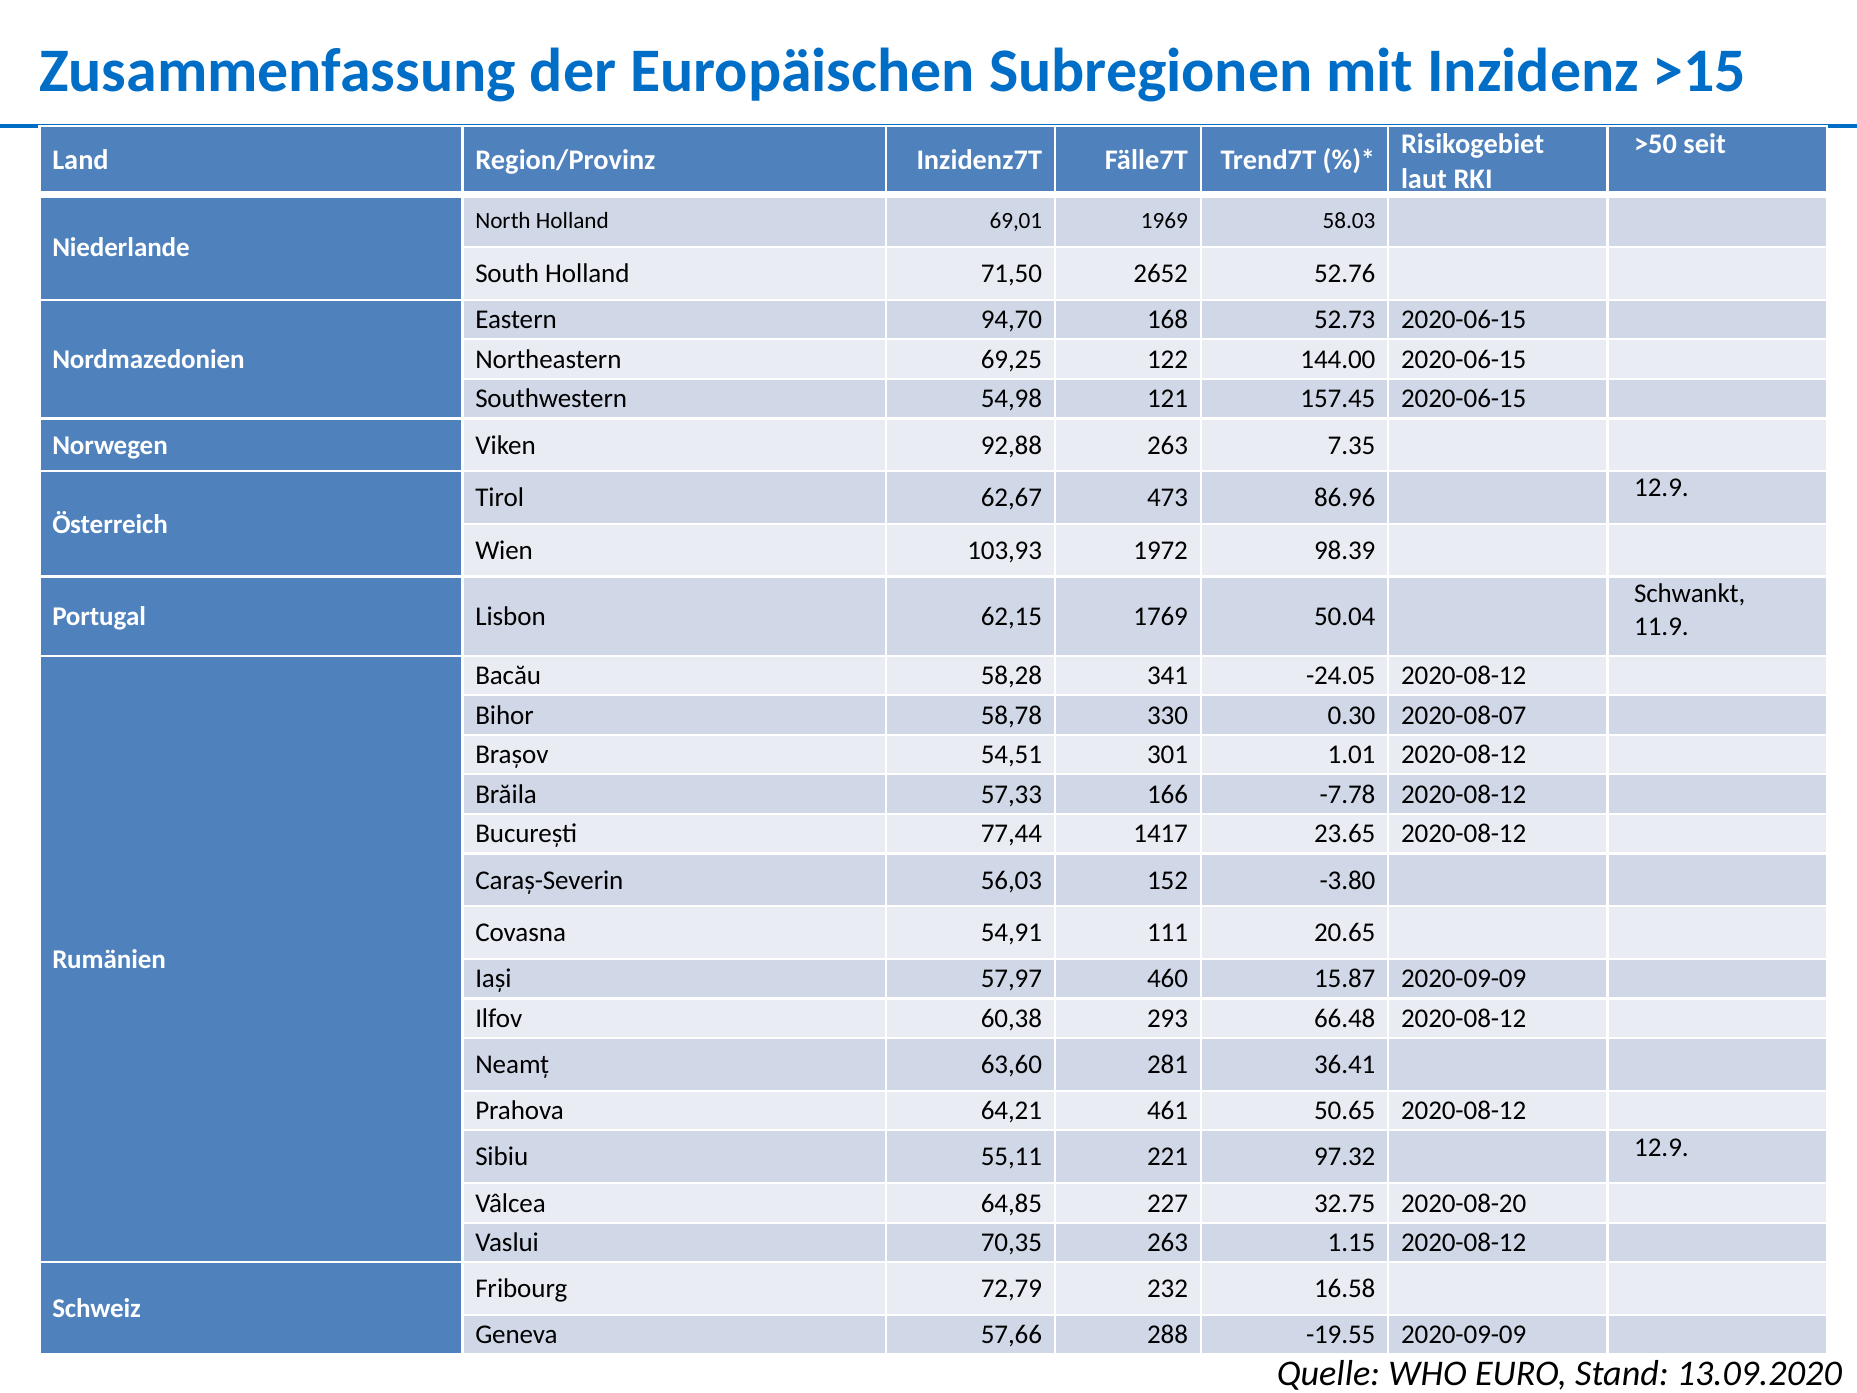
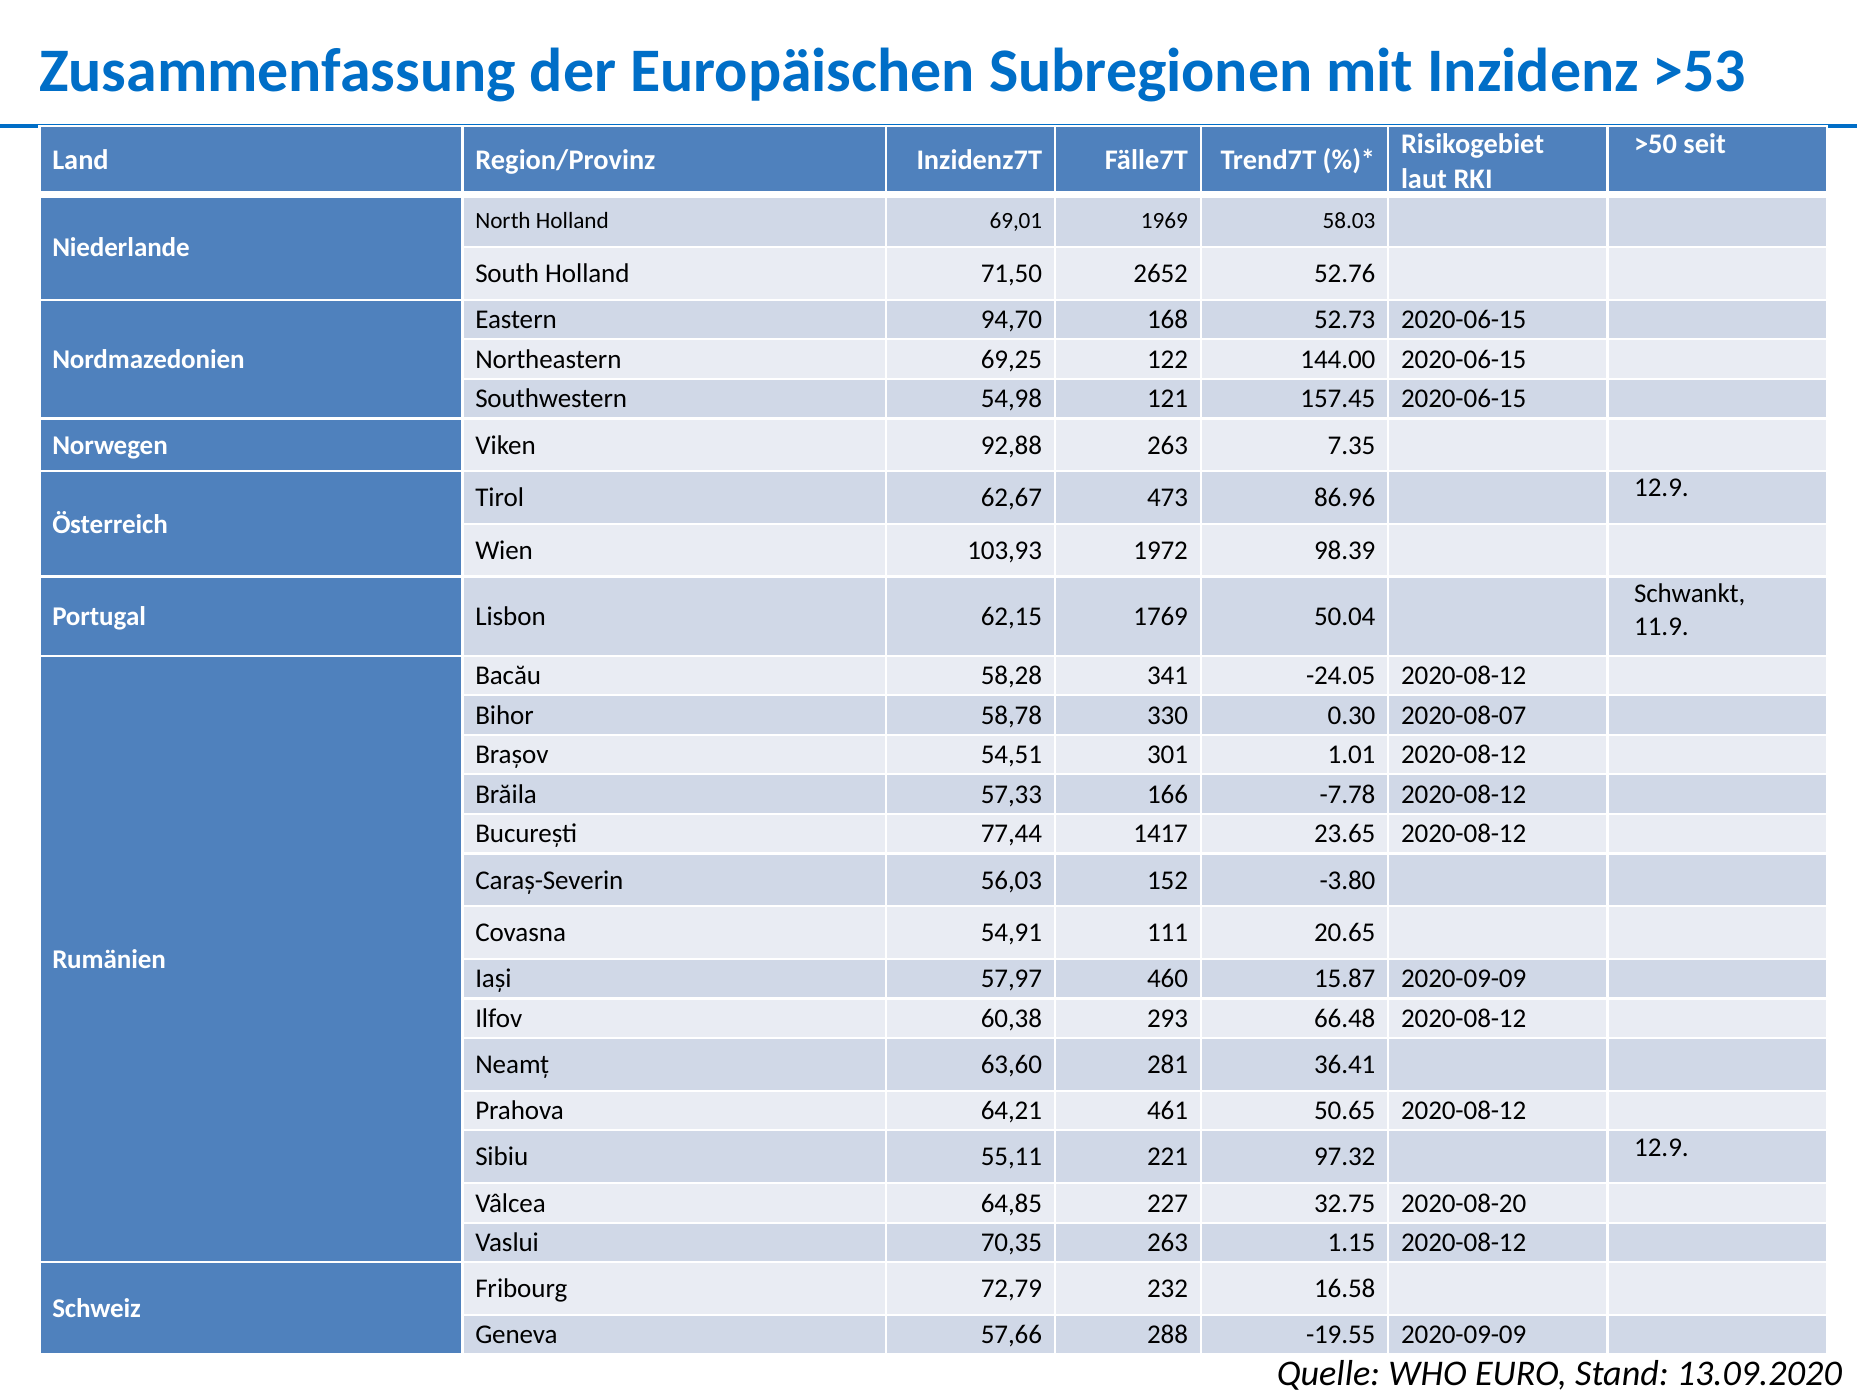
>15: >15 -> >53 (1700, 71)
